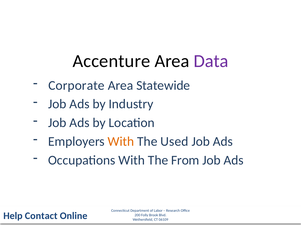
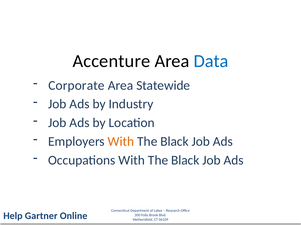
Data colour: purple -> blue (211, 61)
Used: Used -> Black (175, 142)
Occupations With The From: From -> Black (185, 161)
Contact: Contact -> Gartner (41, 216)
